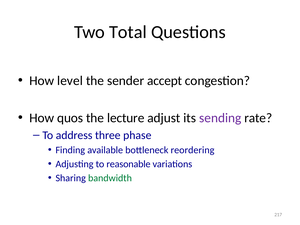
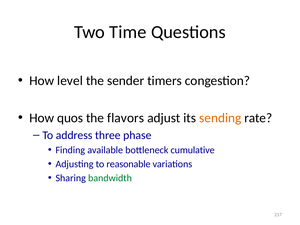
Total: Total -> Time (128, 32)
accept: accept -> timers (165, 81)
lecture: lecture -> flavors (126, 118)
sending colour: purple -> orange (220, 118)
reordering: reordering -> cumulative (193, 150)
